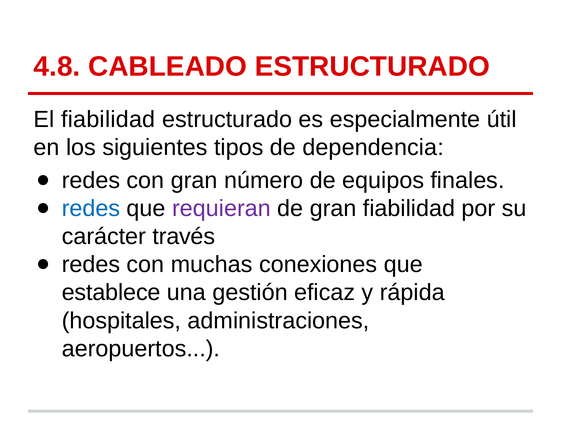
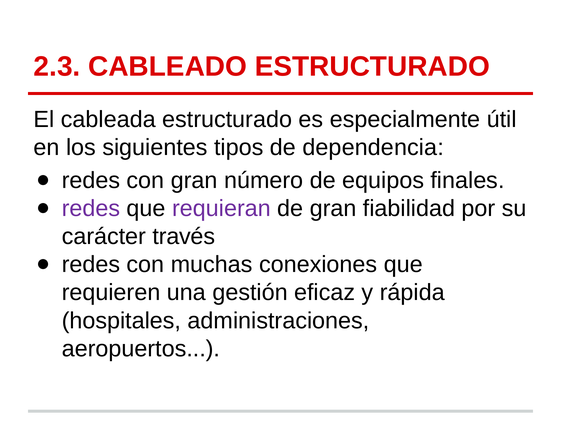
4.8: 4.8 -> 2.3 (57, 66)
El fiabilidad: fiabilidad -> cableada (108, 119)
redes colour: blue -> purple (91, 208)
establece: establece -> requieren (111, 292)
